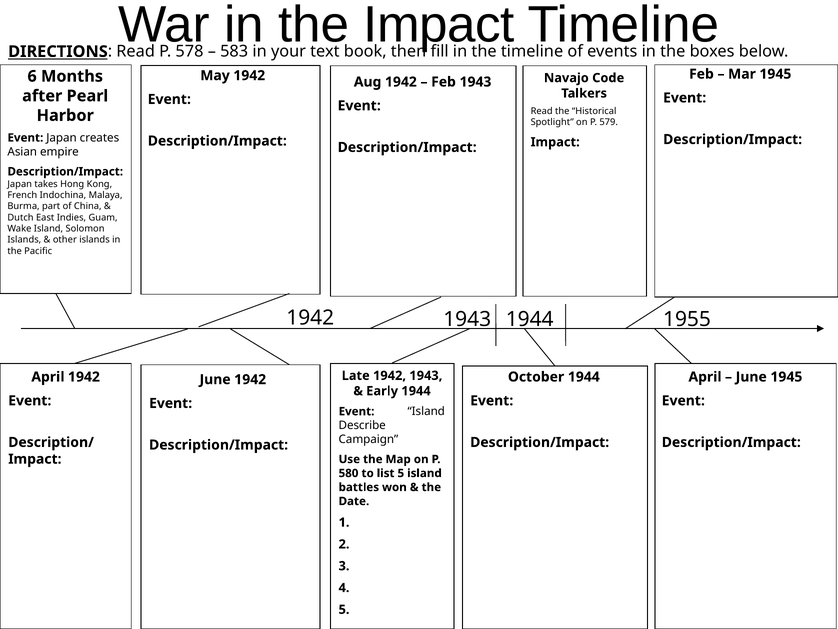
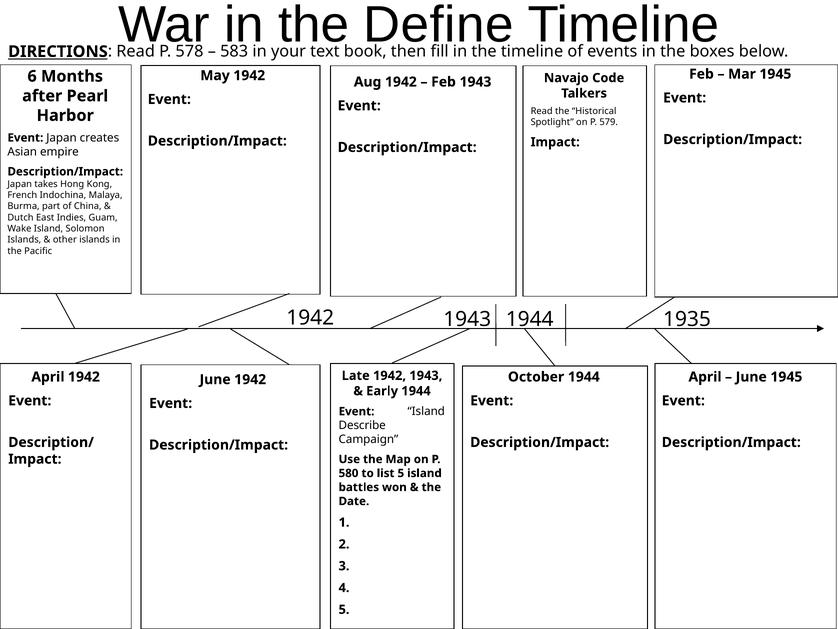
the Impact: Impact -> Define (439, 25)
1955: 1955 -> 1935 (687, 319)
